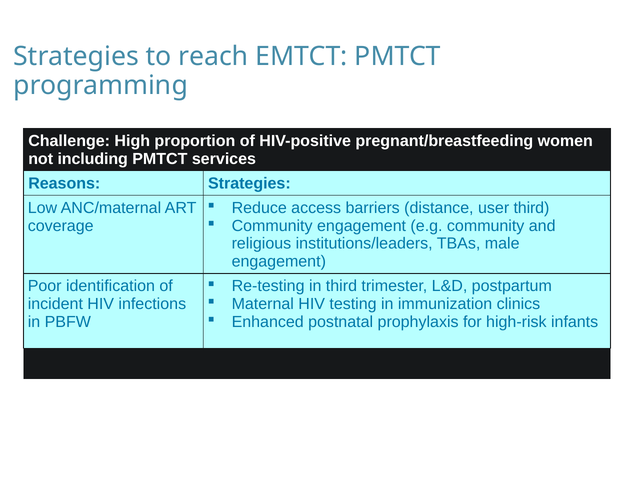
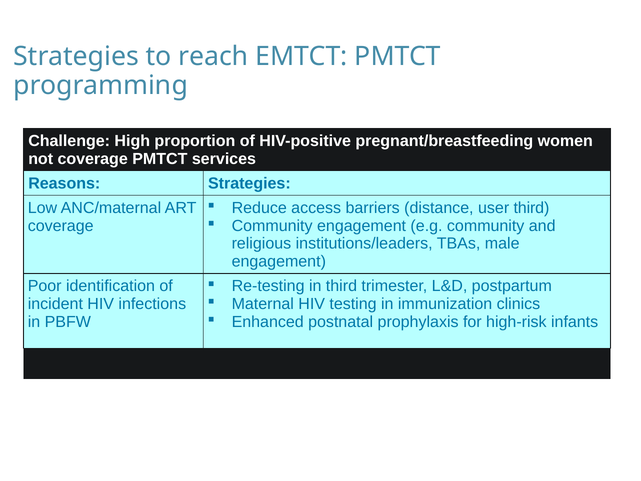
not including: including -> coverage (93, 159)
